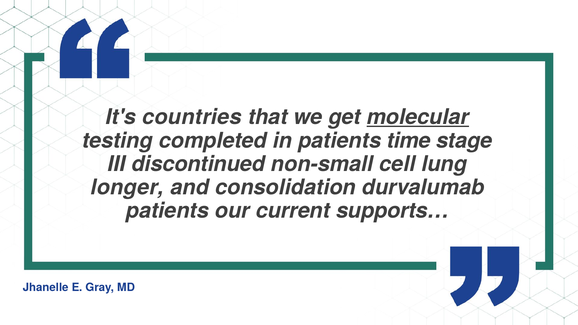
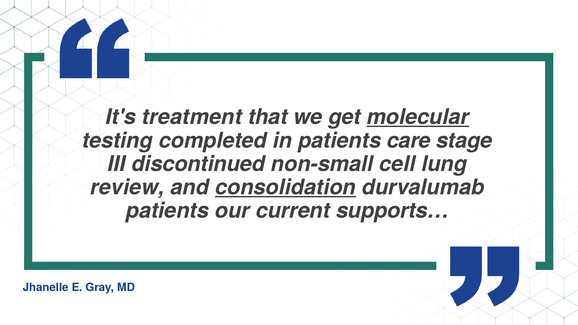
countries: countries -> treatment (192, 117)
time: time -> care (409, 141)
longer: longer -> review (127, 187)
consolidation underline: none -> present (285, 187)
